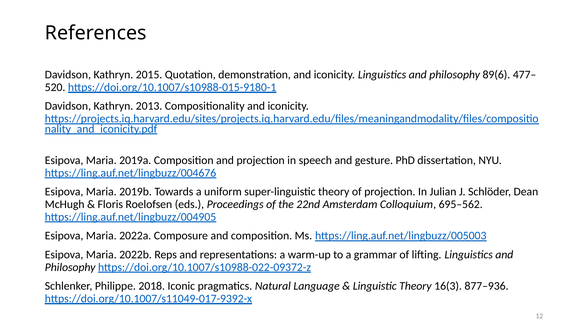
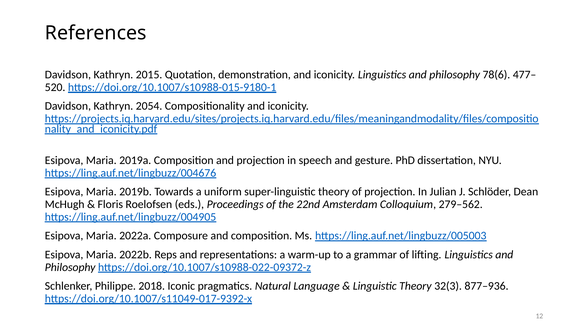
89(6: 89(6 -> 78(6 (496, 75)
2013: 2013 -> 2054 (149, 106)
695–562: 695–562 -> 279–562 (461, 204)
16(3: 16(3 -> 32(3 (448, 286)
